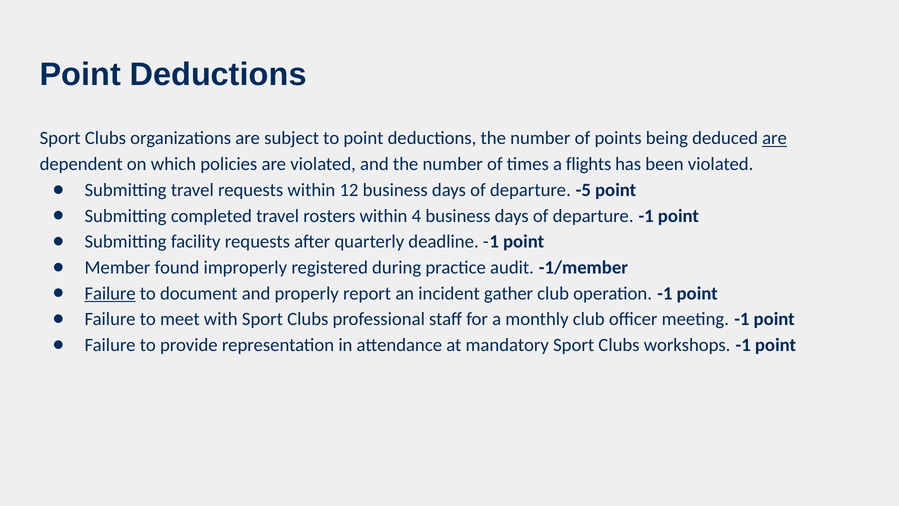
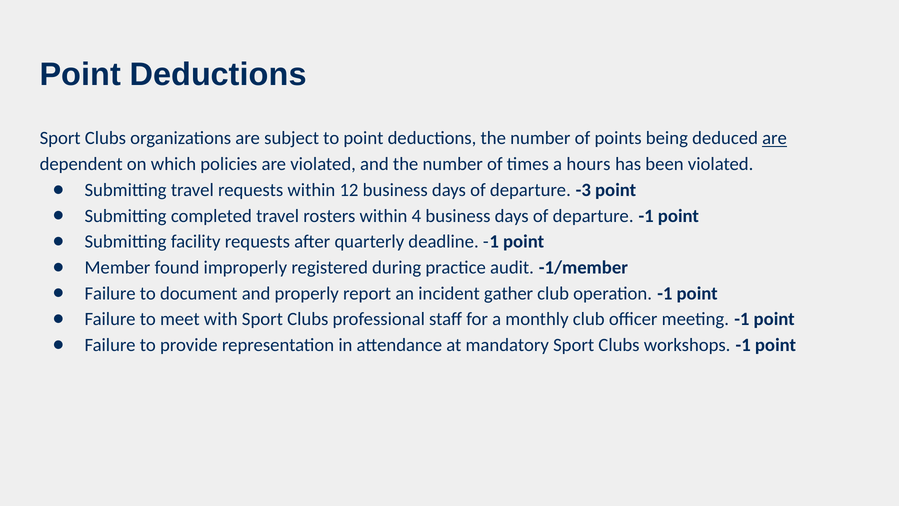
flights: flights -> hours (588, 164)
-5: -5 -> -3 (583, 190)
Failure underline: present -> none (110, 293)
